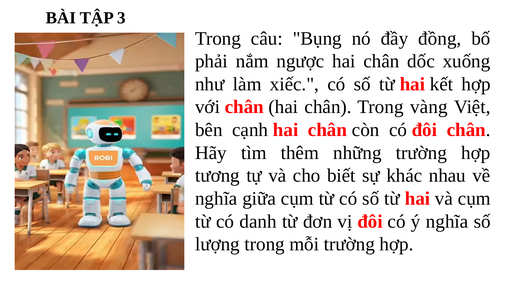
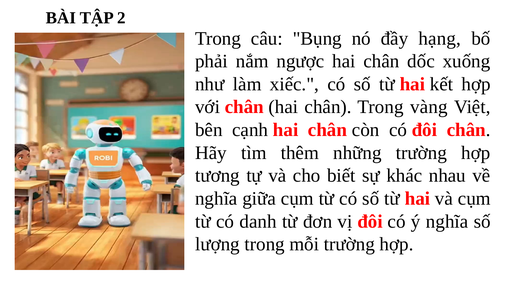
3: 3 -> 2 (121, 18)
đồng: đồng -> hạng (440, 38)
